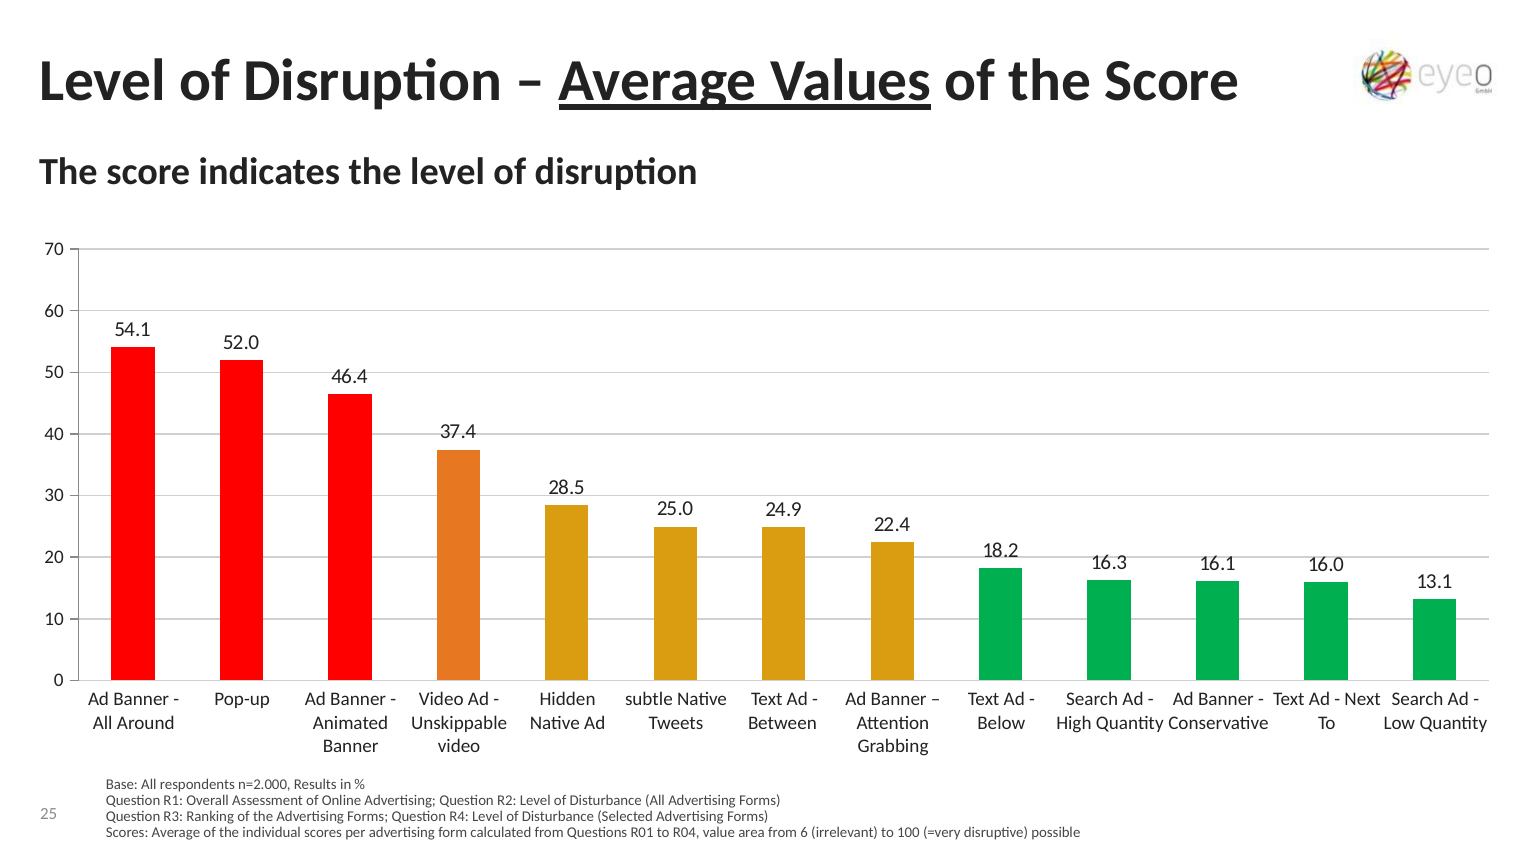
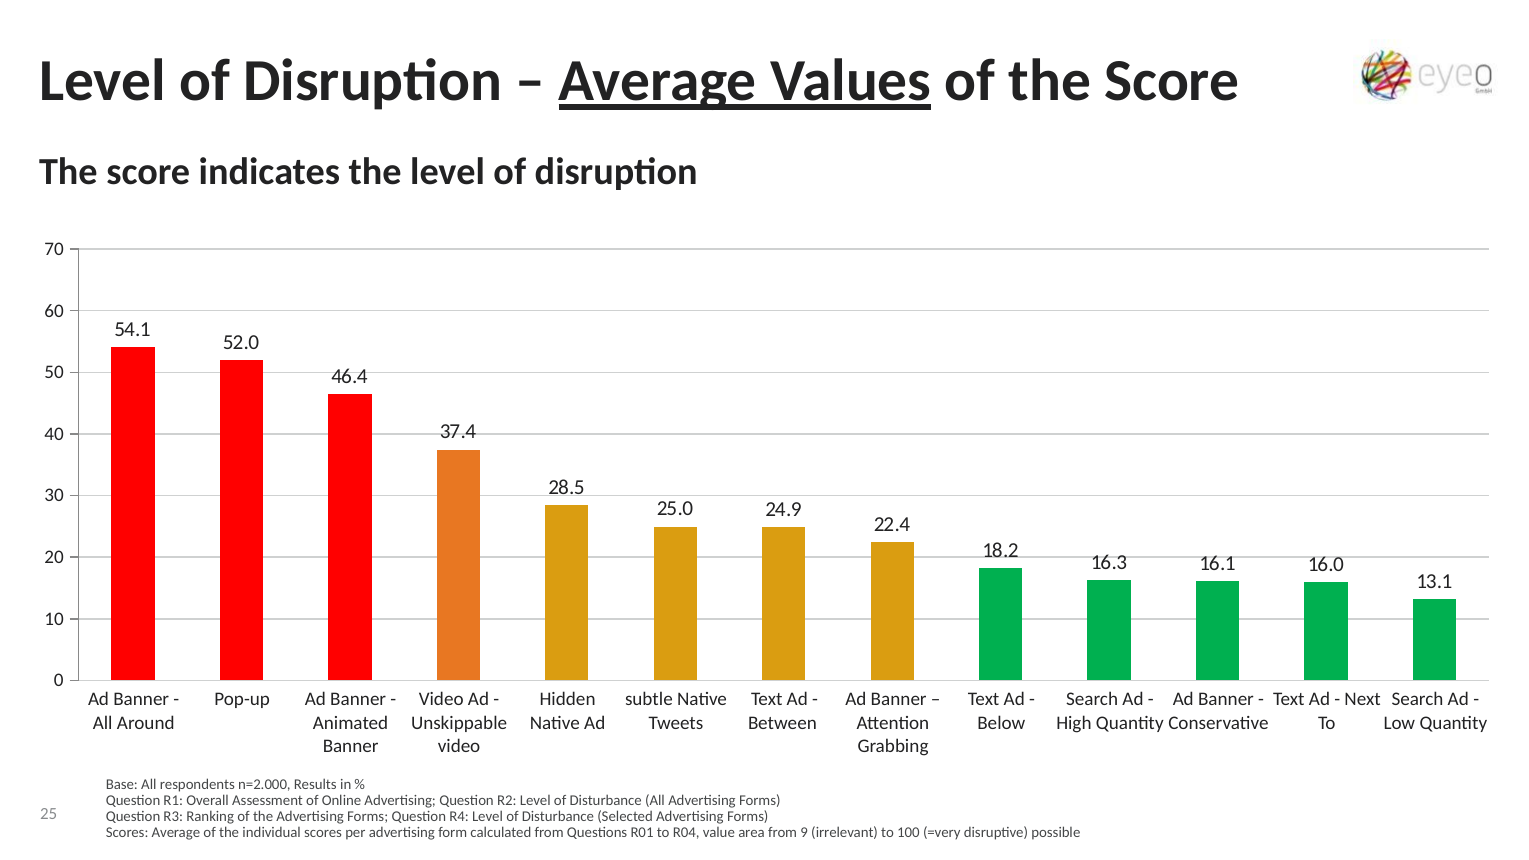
6: 6 -> 9 (804, 832)
